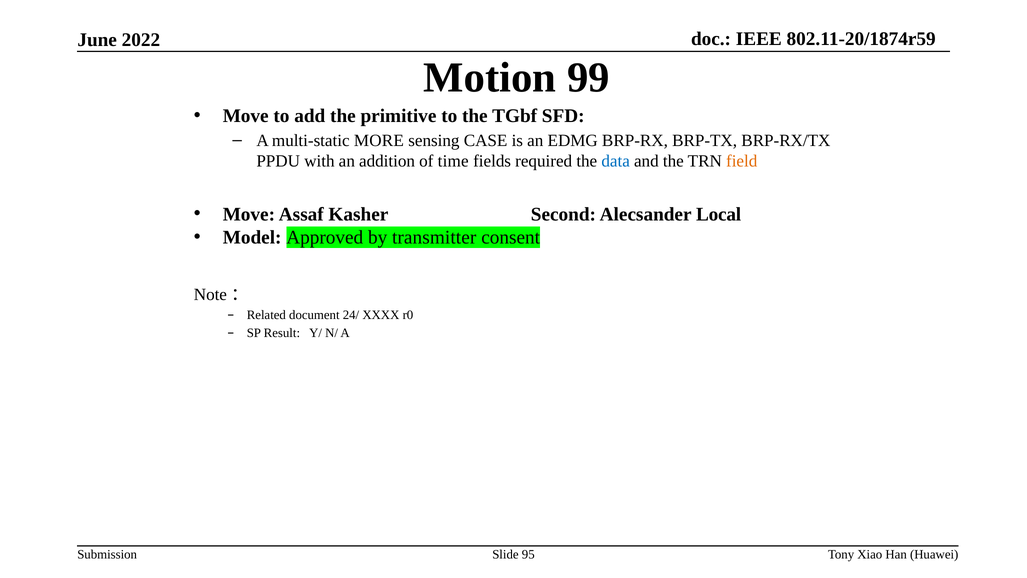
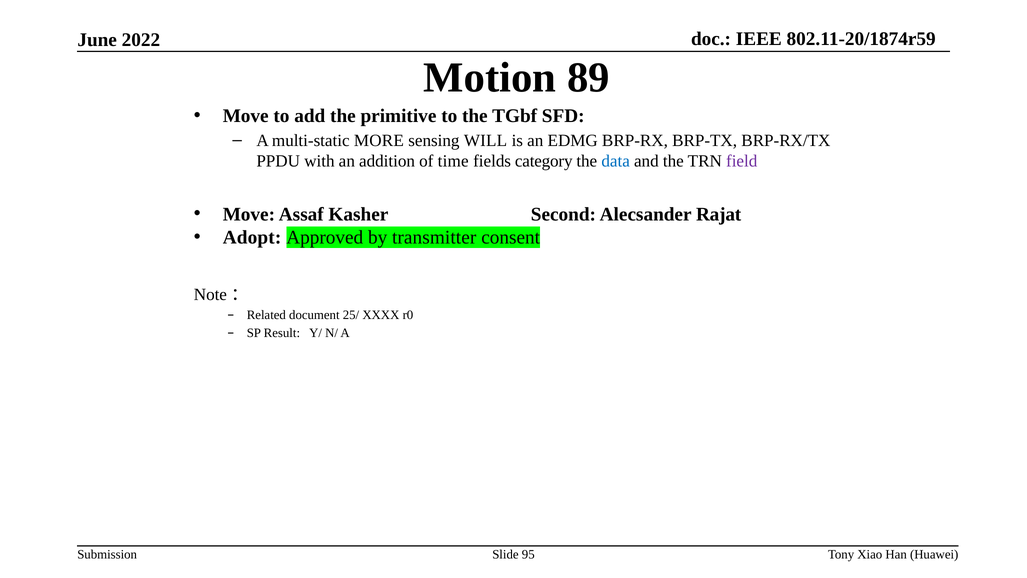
99: 99 -> 89 (588, 77)
CASE: CASE -> WILL (486, 141)
required: required -> category (544, 161)
field colour: orange -> purple (742, 161)
Local: Local -> Rajat (719, 214)
Model: Model -> Adopt (252, 237)
24/: 24/ -> 25/ (351, 315)
